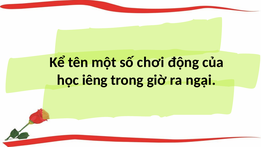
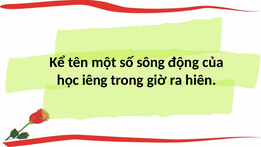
chơi: chơi -> sông (151, 62)
ngại: ngại -> hiên (201, 80)
